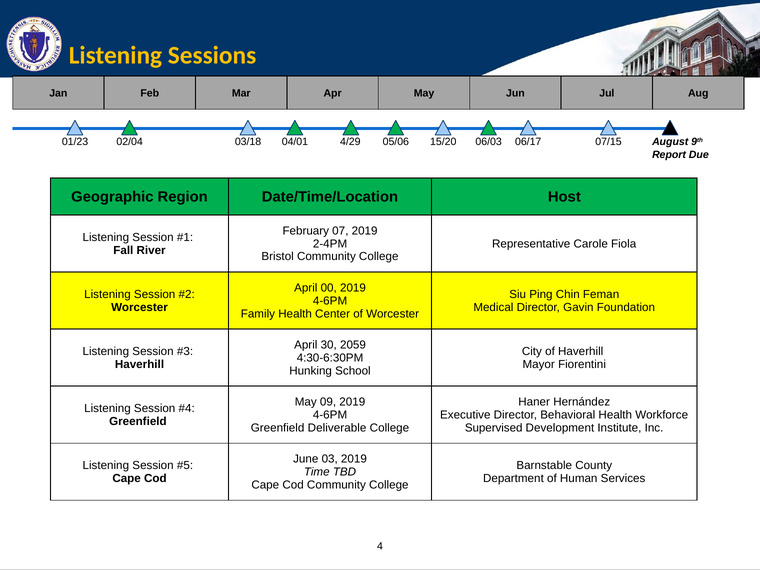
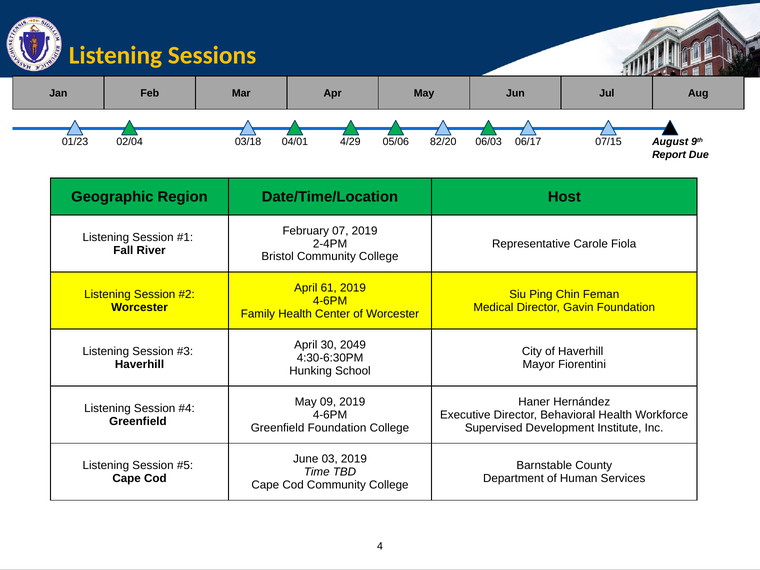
15/20: 15/20 -> 82/20 (443, 142)
00: 00 -> 61 (329, 288)
2059: 2059 -> 2049 (353, 345)
Greenfield Deliverable: Deliverable -> Foundation (337, 428)
